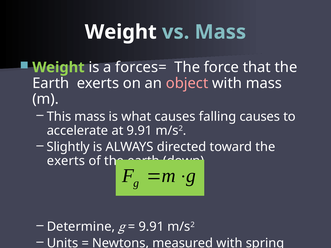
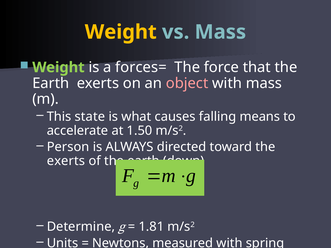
Weight colour: white -> yellow (121, 32)
This mass: mass -> state (90, 117)
falling causes: causes -> means (260, 117)
at 9.91: 9.91 -> 1.50 (140, 131)
Slightly: Slightly -> Person (68, 147)
9.91: 9.91 -> 1.81 (151, 227)
